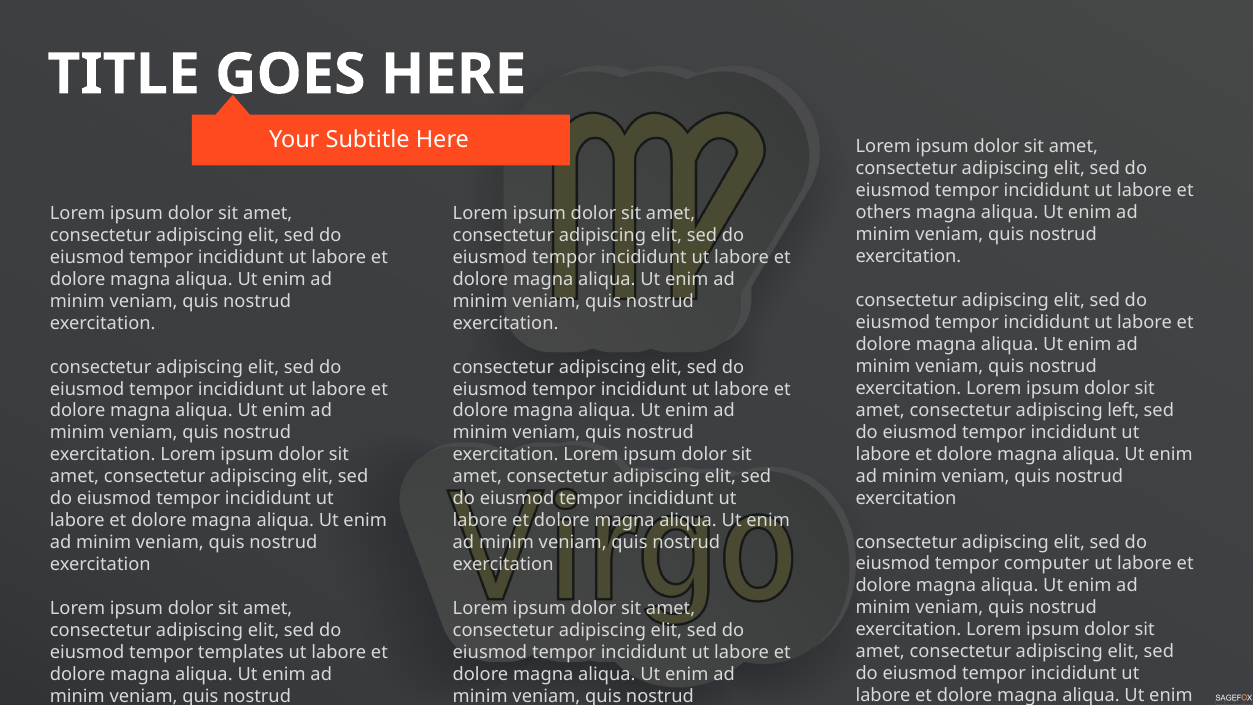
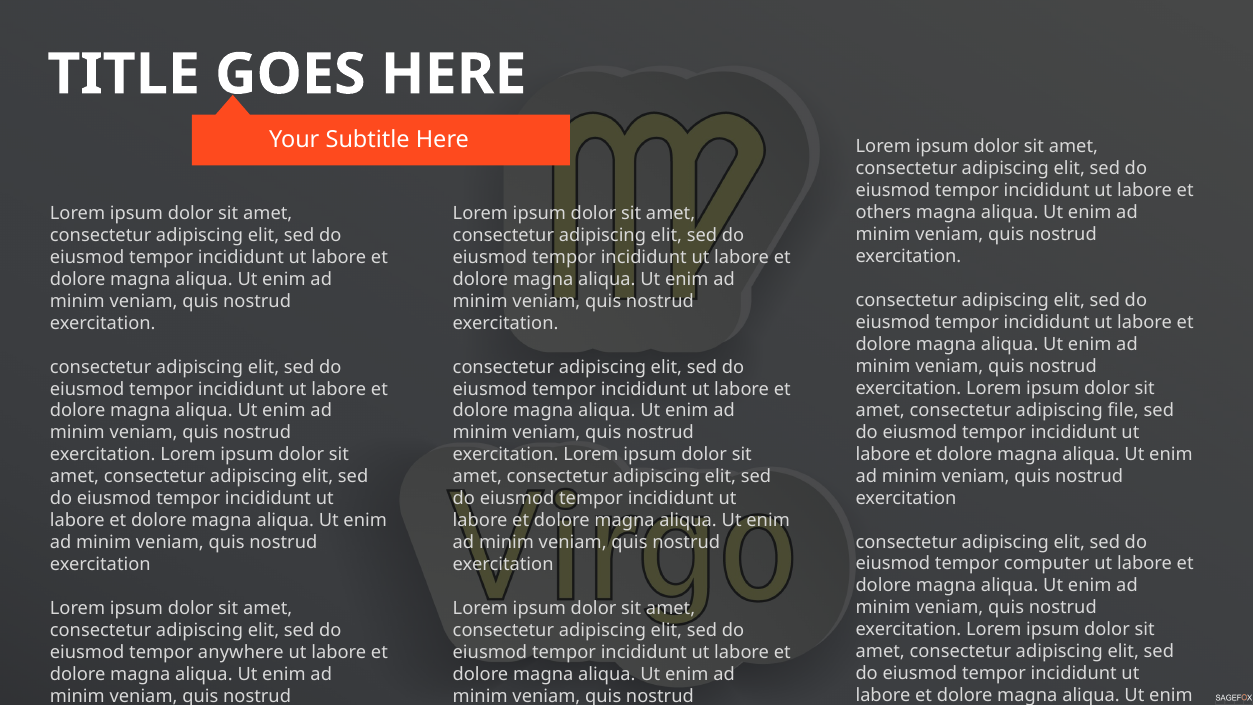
left: left -> file (1123, 410)
templates: templates -> anywhere (241, 652)
